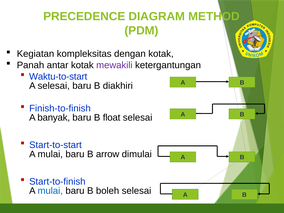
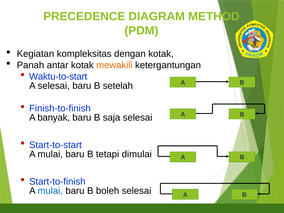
mewakili colour: purple -> orange (114, 65)
diakhiri: diakhiri -> setelah (118, 86)
float: float -> saja (112, 118)
arrow: arrow -> tetapi (108, 154)
